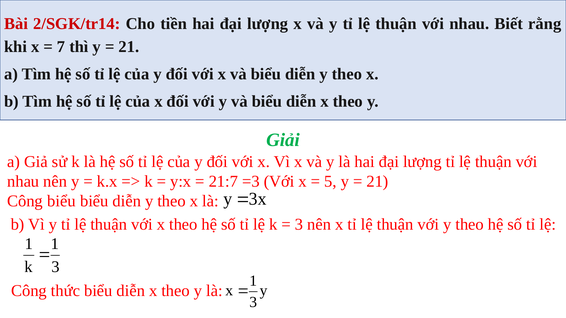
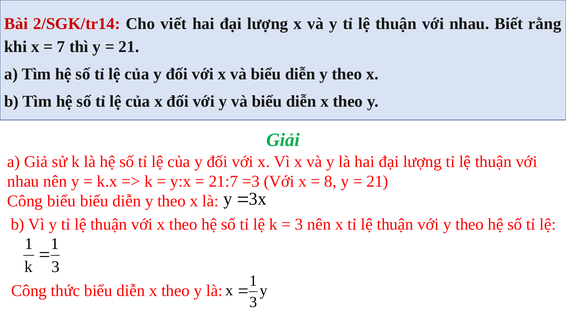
tiền: tiền -> viết (174, 24)
5: 5 -> 8 (330, 182)
